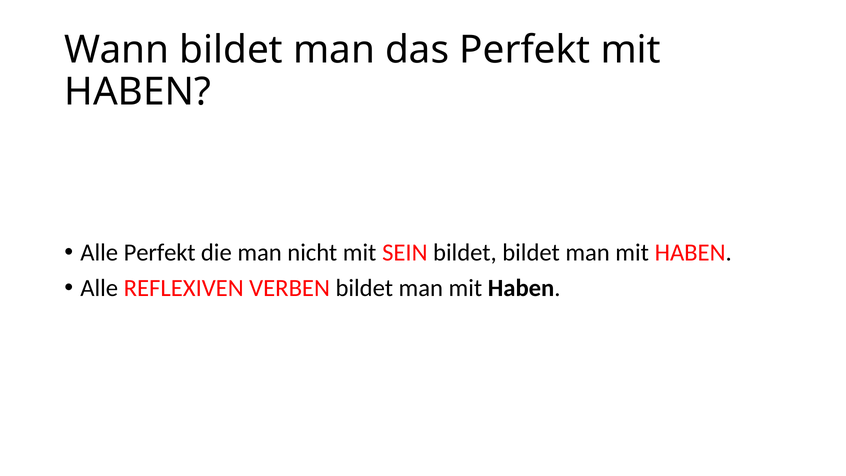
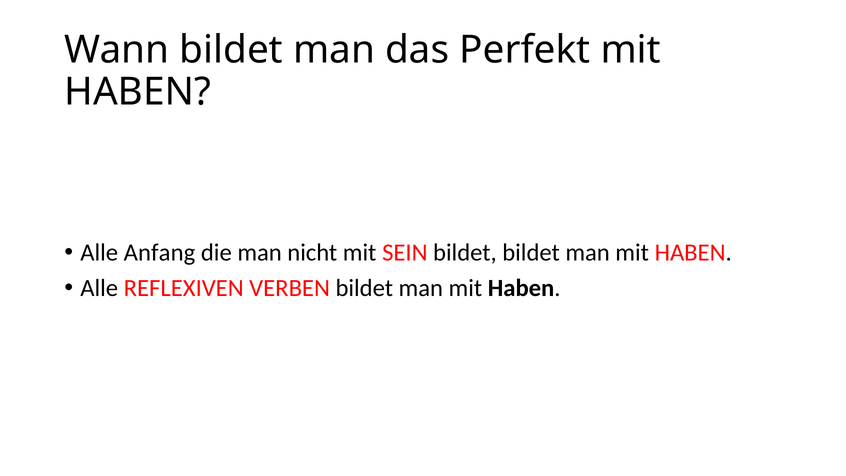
Alle Perfekt: Perfekt -> Anfang (159, 252)
